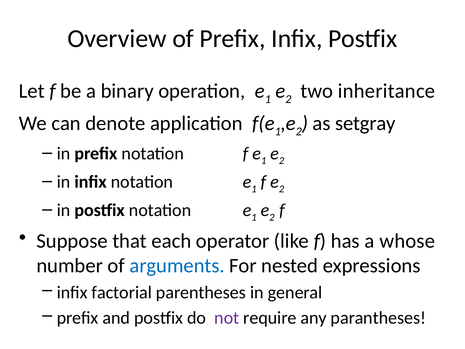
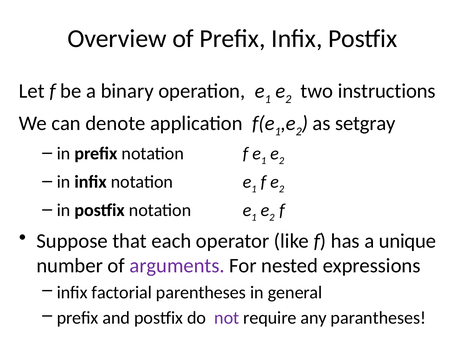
inheritance: inheritance -> instructions (387, 91)
whose: whose -> unique (407, 241)
arguments colour: blue -> purple (177, 265)
